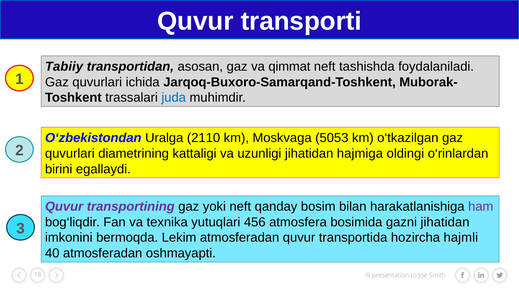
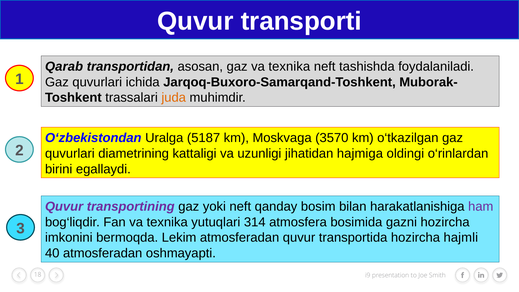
Tabiiy: Tabiiy -> Qarab (64, 67)
gaz va qimmat: qimmat -> texnika (289, 67)
juda colour: blue -> orange (174, 98)
2110: 2110 -> 5187 (204, 138)
5053: 5053 -> 3570 (332, 138)
456: 456 -> 314 (255, 222)
gazni jihatidan: jihatidan -> hozircha (445, 222)
